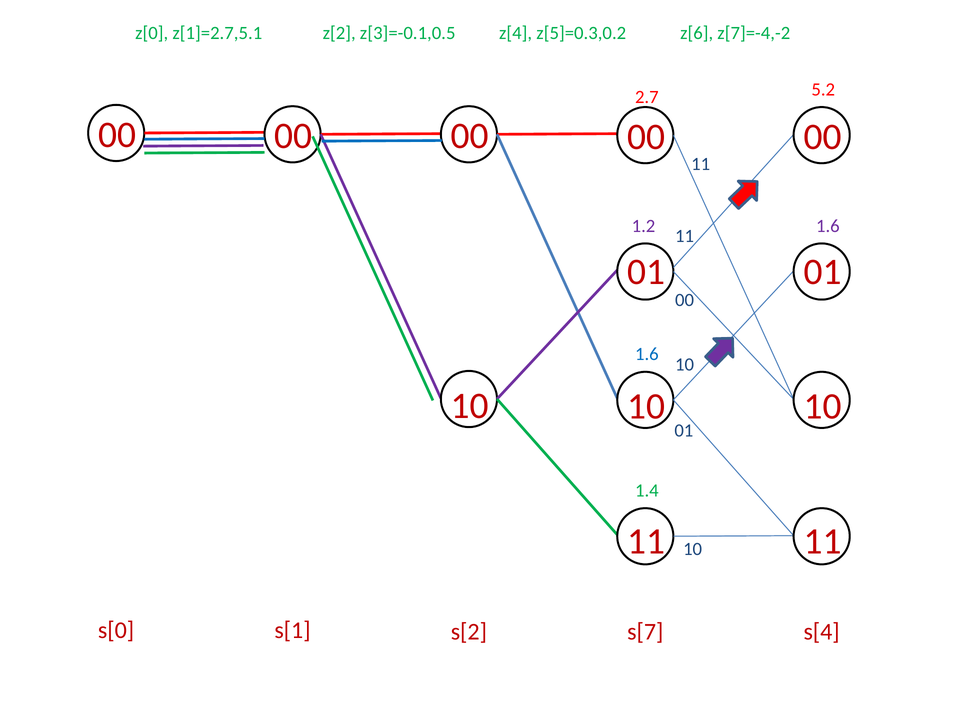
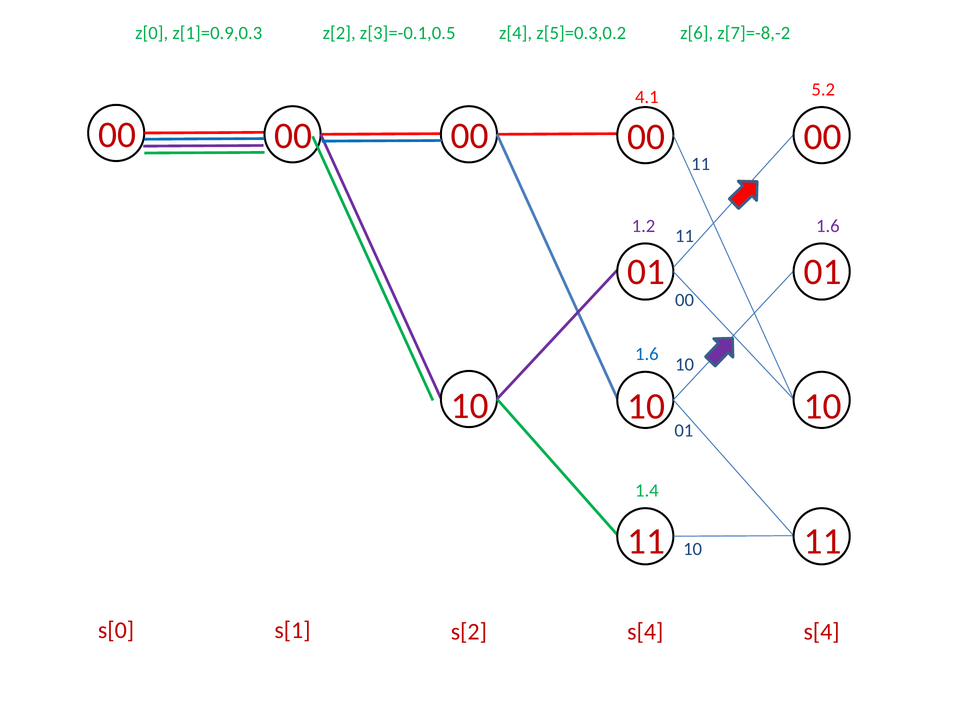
z[1]=2.7,5.1: z[1]=2.7,5.1 -> z[1]=0.9,0.3 (217, 33)
z[7]=-4,-2: z[7]=-4,-2 -> z[7]=-8,-2 (754, 33)
2.7: 2.7 -> 4.1 (647, 97)
s[7: s[7 -> s[4 (645, 631)
